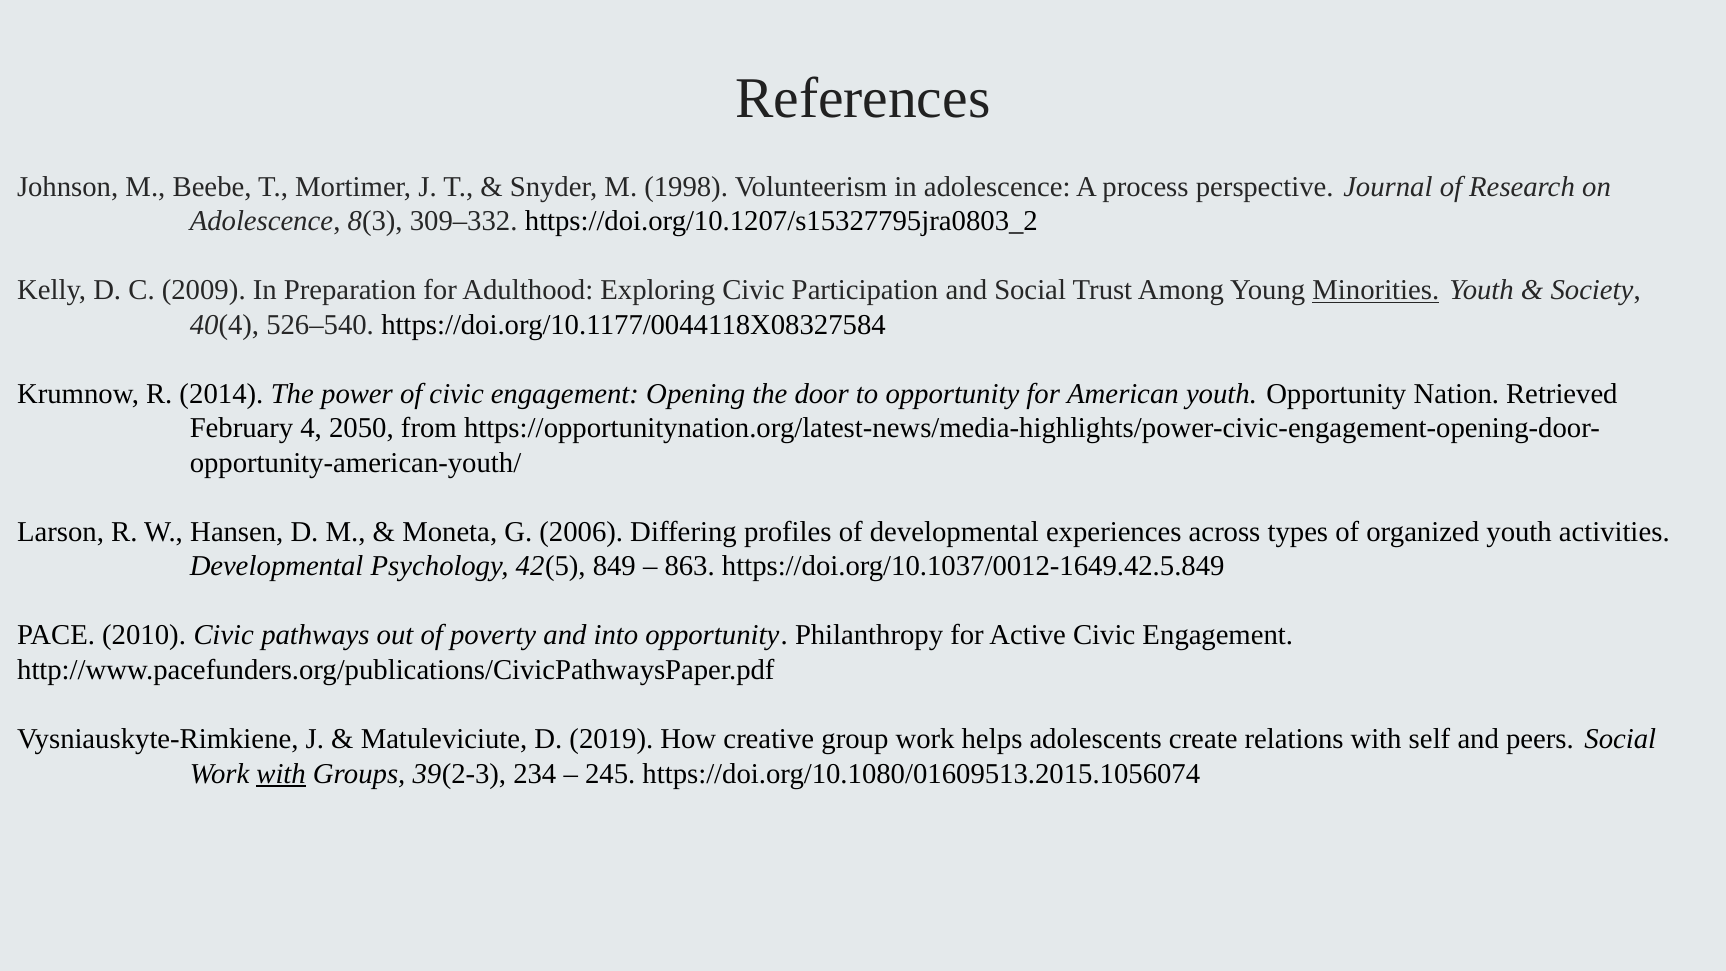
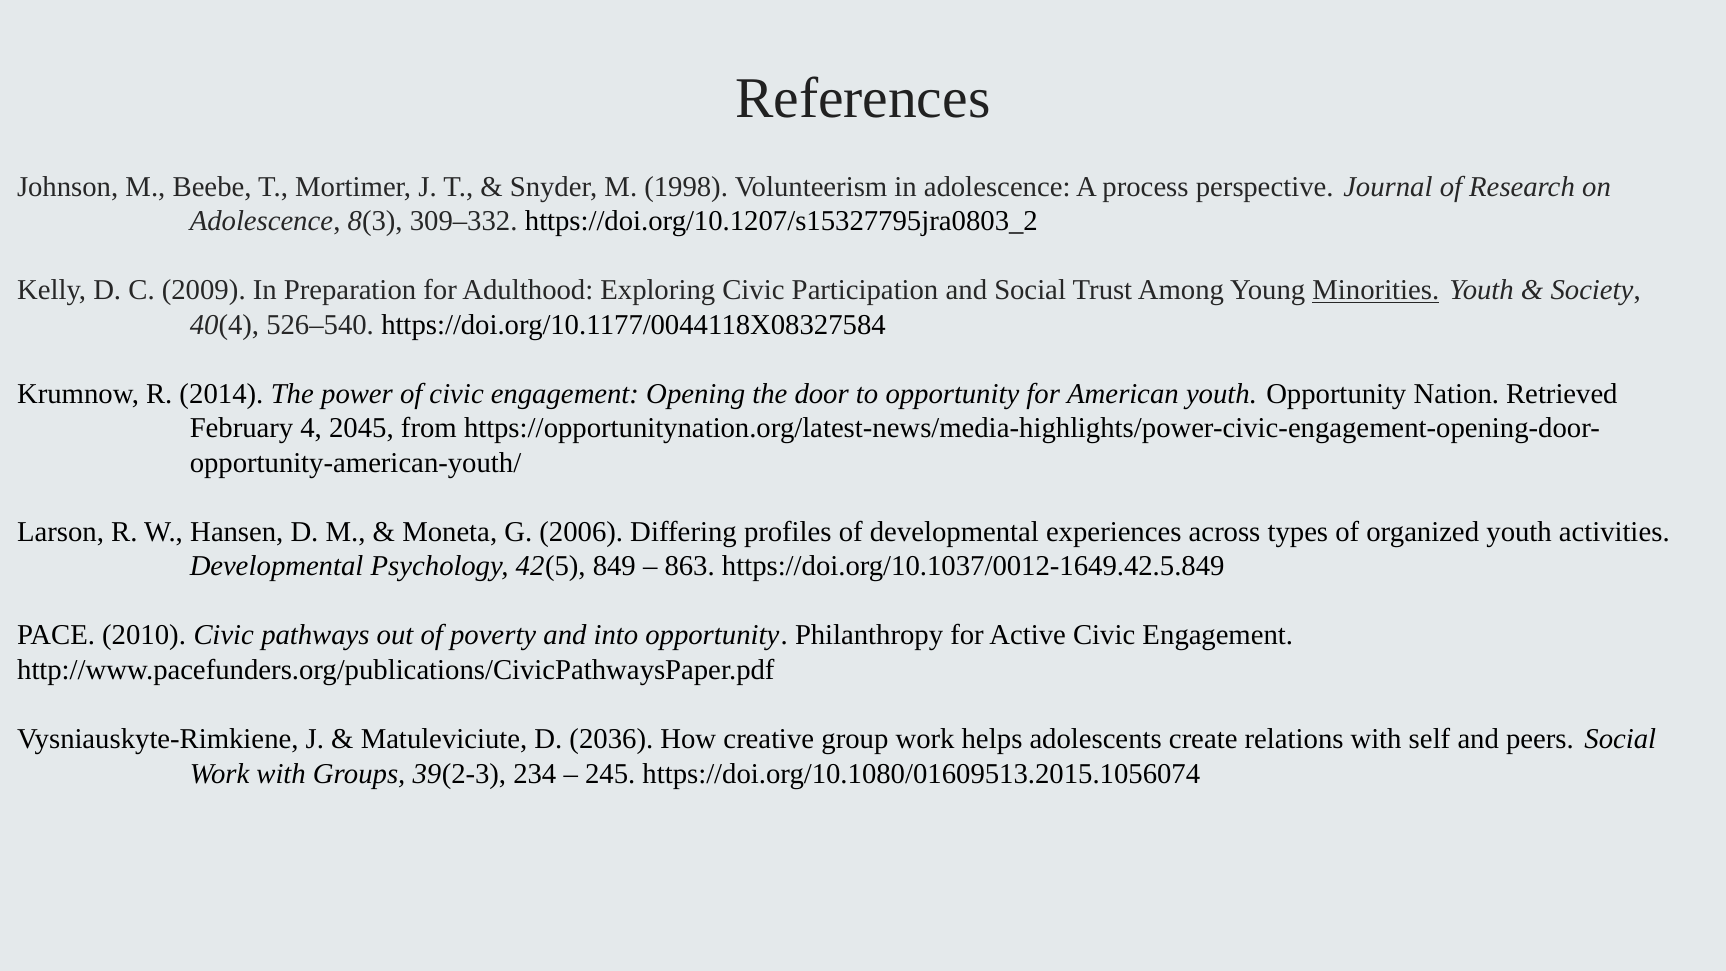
2050: 2050 -> 2045 (361, 428)
2019: 2019 -> 2036 (611, 739)
with underline: present -> none (281, 773)
